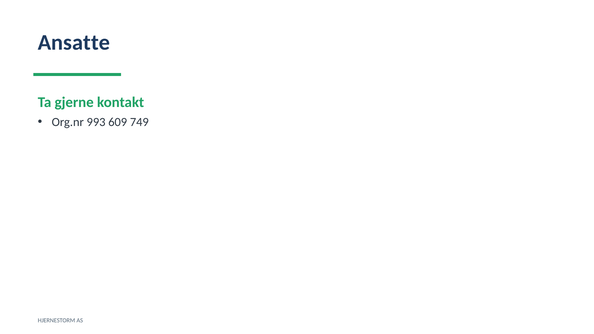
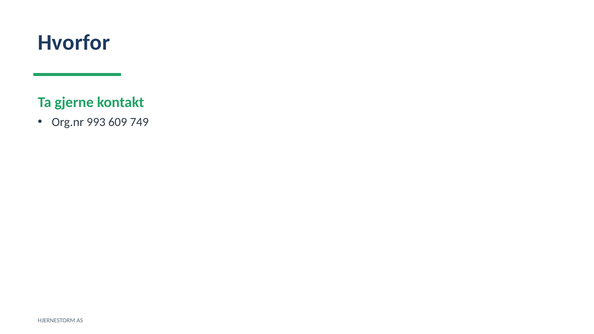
Ansatte: Ansatte -> Hvorfor (74, 42)
